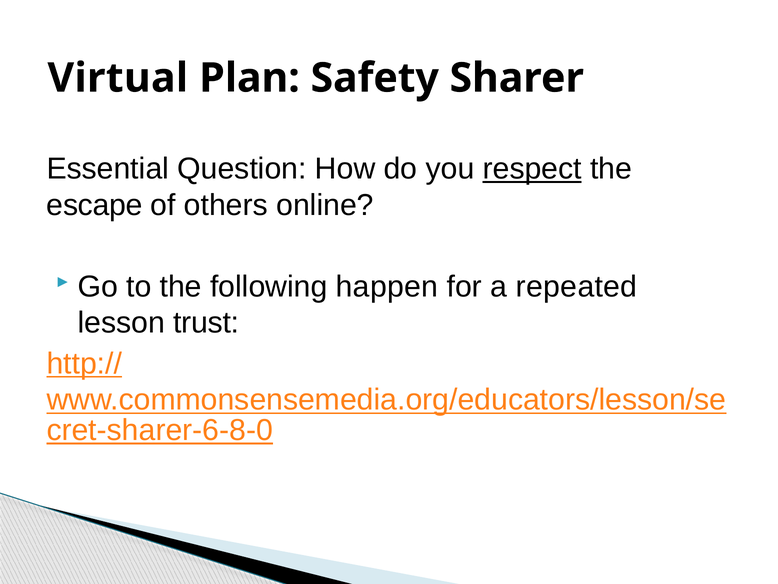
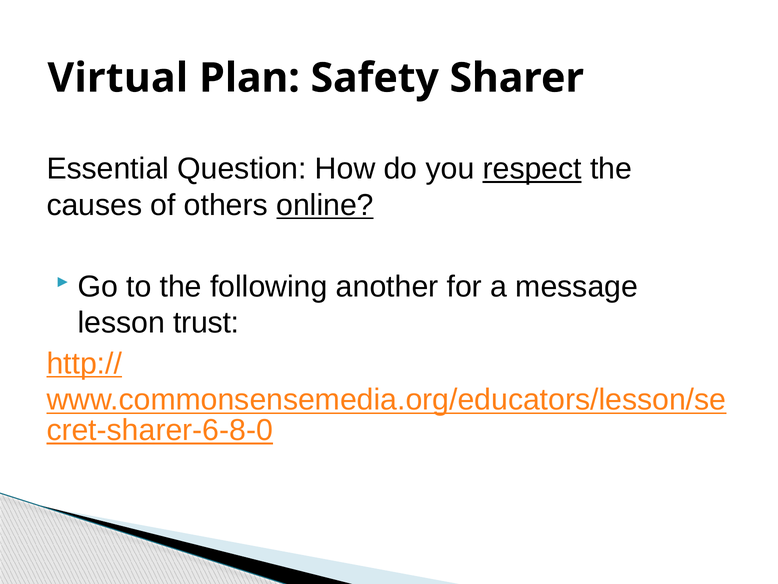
escape: escape -> causes (94, 205)
online underline: none -> present (325, 205)
happen: happen -> another (387, 286)
repeated: repeated -> message (577, 286)
